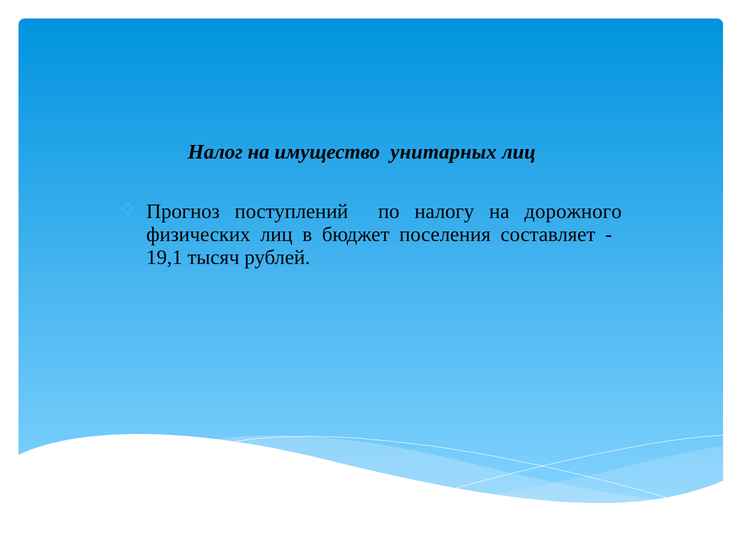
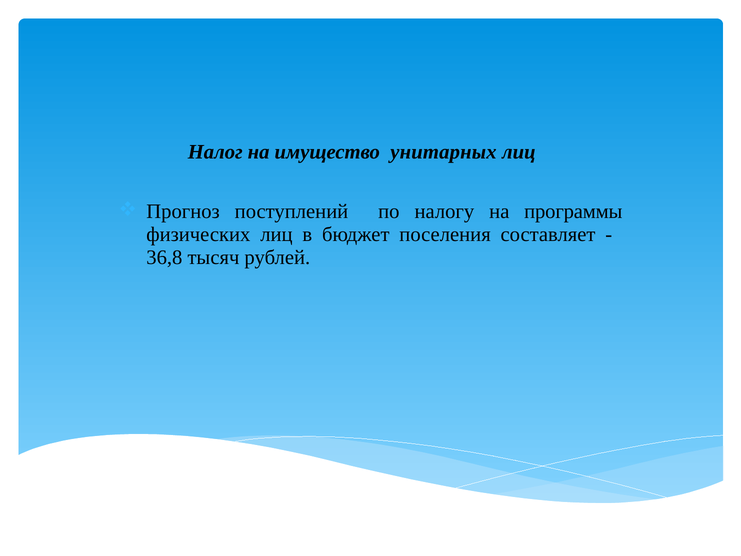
дорожного: дорожного -> программы (573, 212)
19,1: 19,1 -> 36,8 (164, 257)
